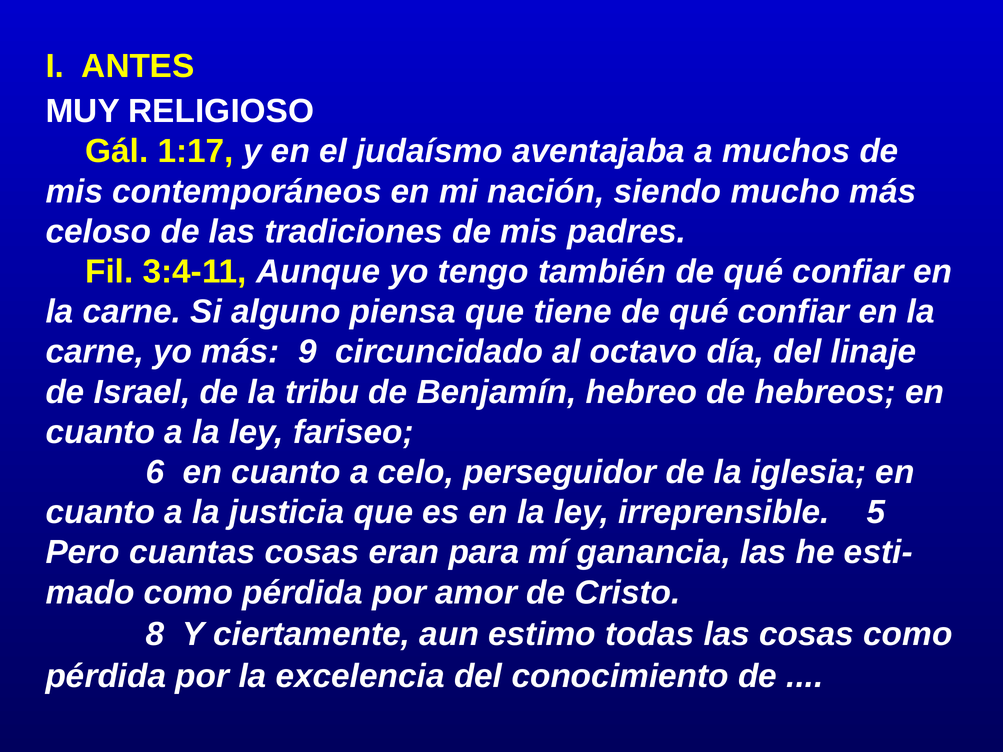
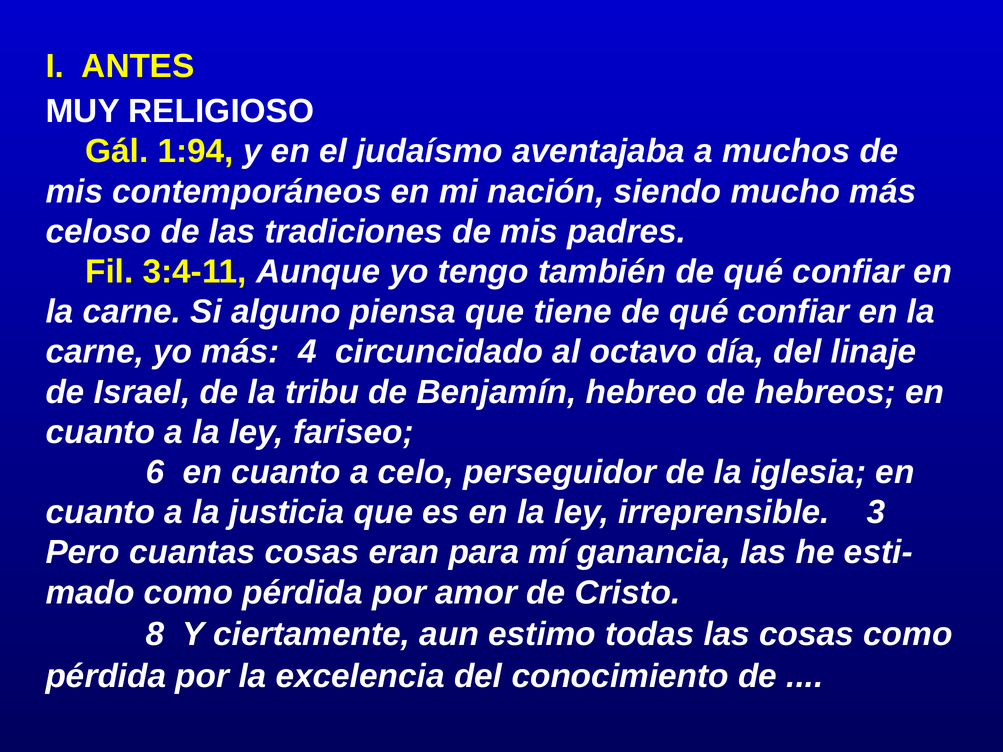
1:17: 1:17 -> 1:94 (196, 151)
9: 9 -> 4 (307, 352)
5: 5 -> 3 (876, 512)
